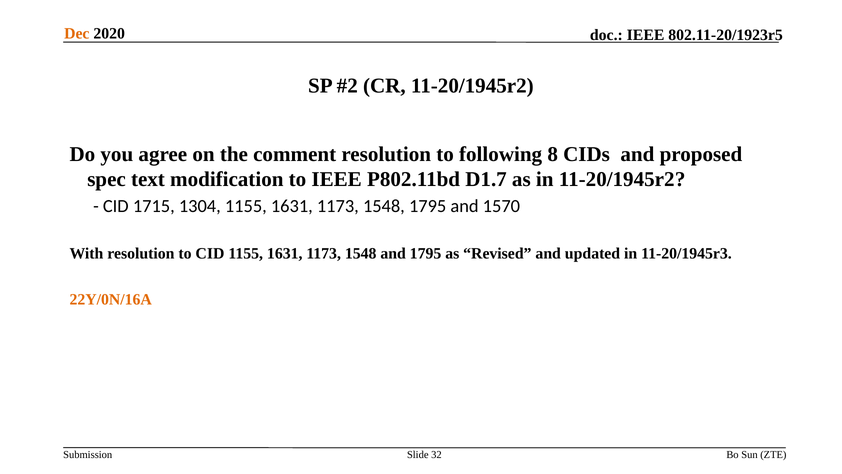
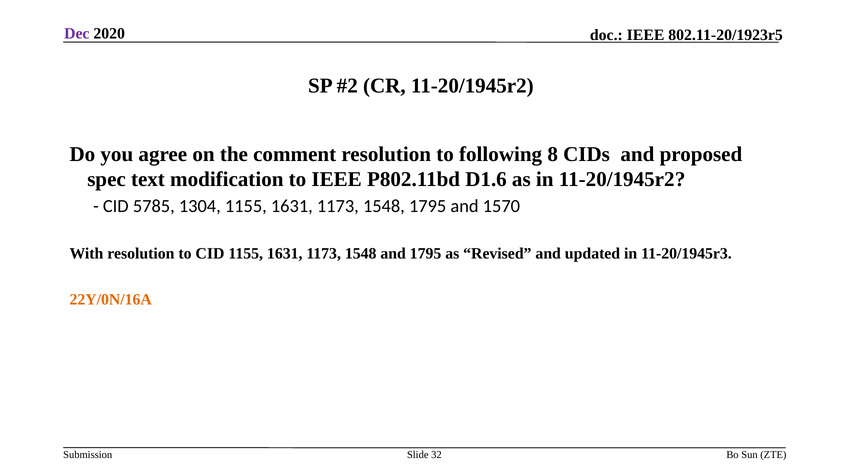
Dec colour: orange -> purple (77, 33)
D1.7: D1.7 -> D1.6 (486, 179)
1715: 1715 -> 5785 (154, 206)
